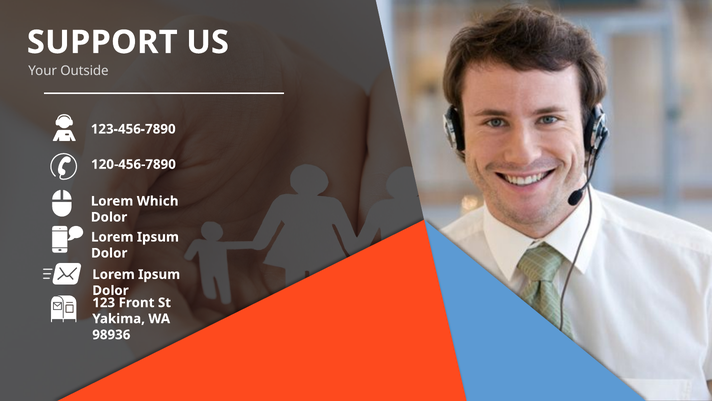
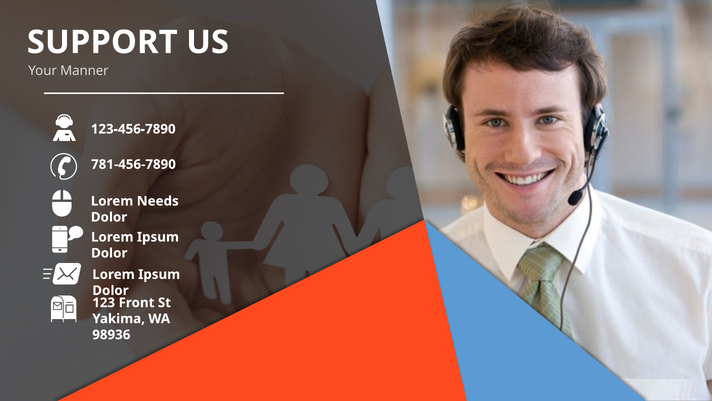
Outside: Outside -> Manner (84, 71)
120-456-7890: 120-456-7890 -> 781-456-7890 (133, 164)
Which: Which -> Needs (158, 201)
